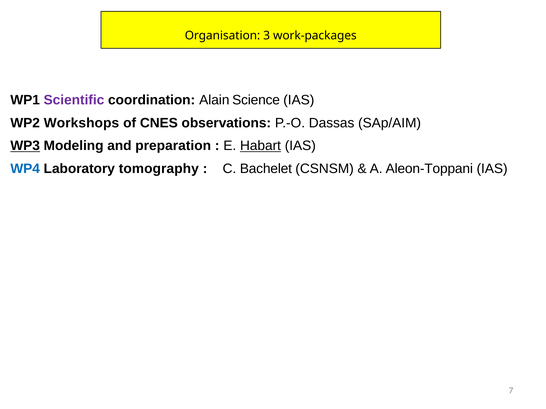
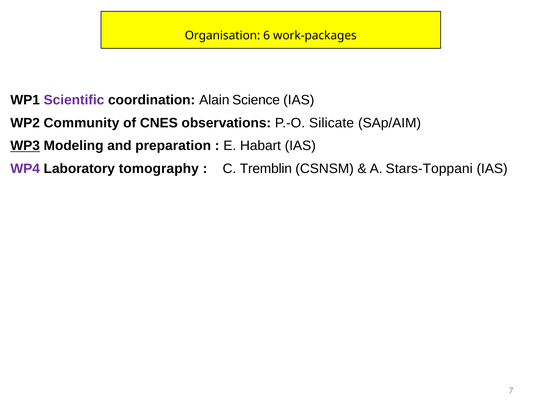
3: 3 -> 6 (267, 36)
Workshops: Workshops -> Community (82, 123)
Dassas: Dassas -> Silicate (332, 123)
Habart underline: present -> none (260, 146)
WP4 colour: blue -> purple (25, 169)
Bachelet: Bachelet -> Tremblin (266, 169)
Aleon-Toppani: Aleon-Toppani -> Stars-Toppani (429, 169)
